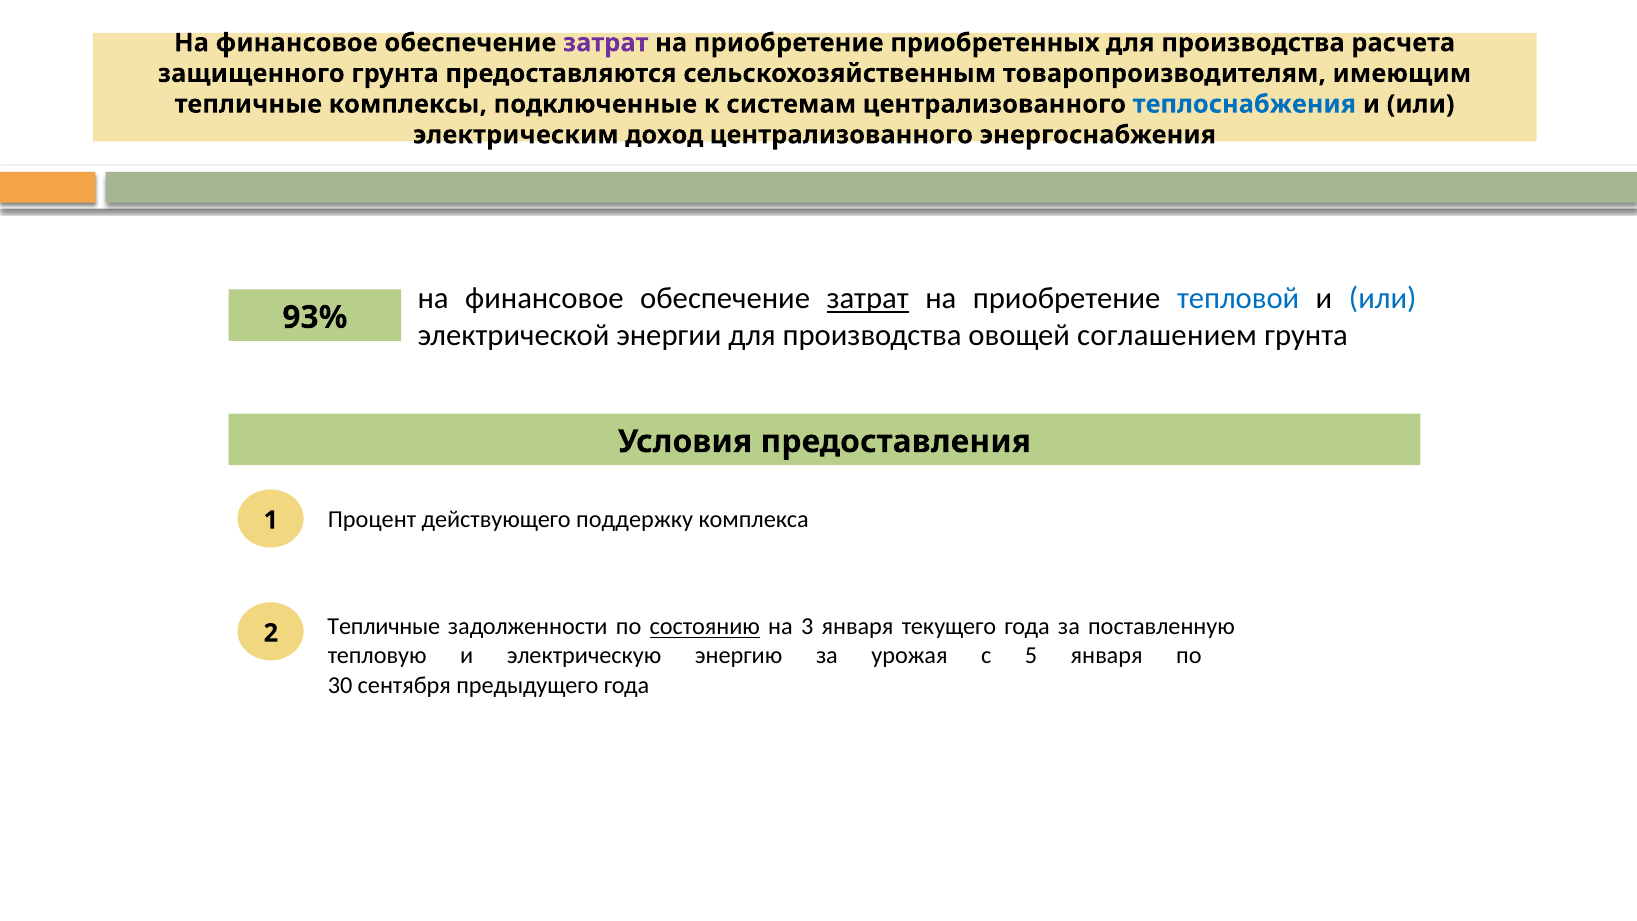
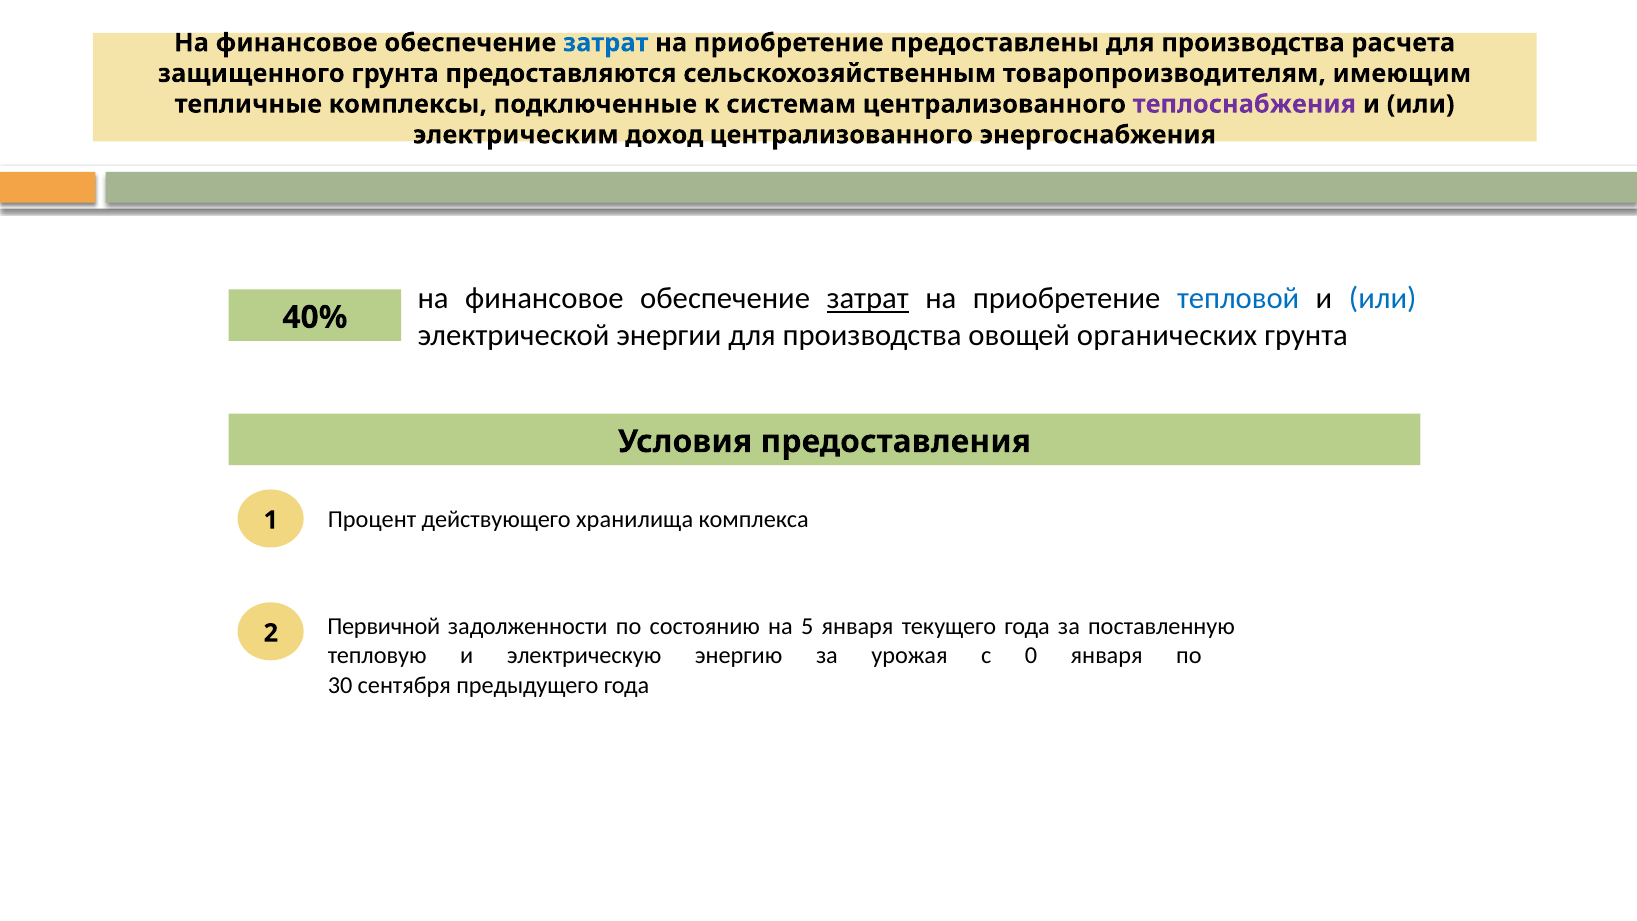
затрат colour: purple -> blue (606, 43)
приобретенных: приобретенных -> предоставлены (995, 43)
теплоснабжения colour: blue -> purple (1244, 104)
93%: 93% -> 40% (315, 317)
соглашением: соглашением -> органических (1167, 335)
поддержку: поддержку -> хранилища (635, 520)
Тепличные: Тепличные -> Первичной (384, 627)
состоянию underline: present -> none (705, 627)
3: 3 -> 5 (807, 627)
5: 5 -> 0 (1031, 656)
